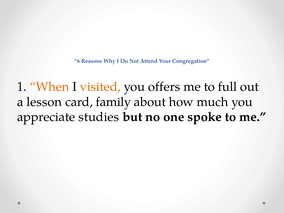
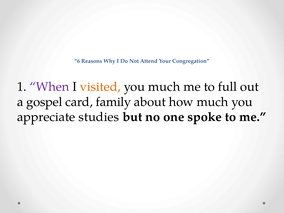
When colour: orange -> purple (49, 87)
you offers: offers -> much (164, 87)
lesson: lesson -> gospel (44, 102)
